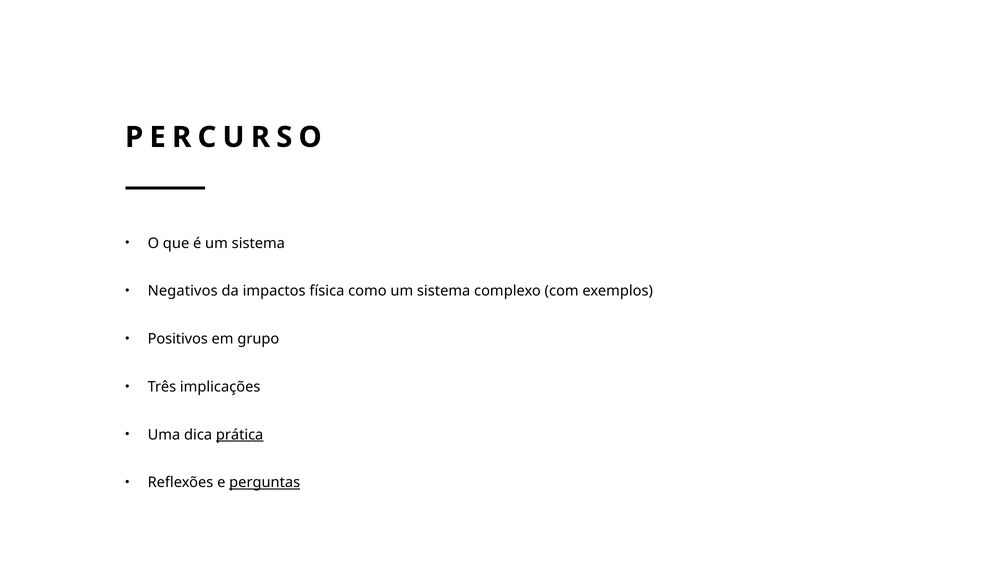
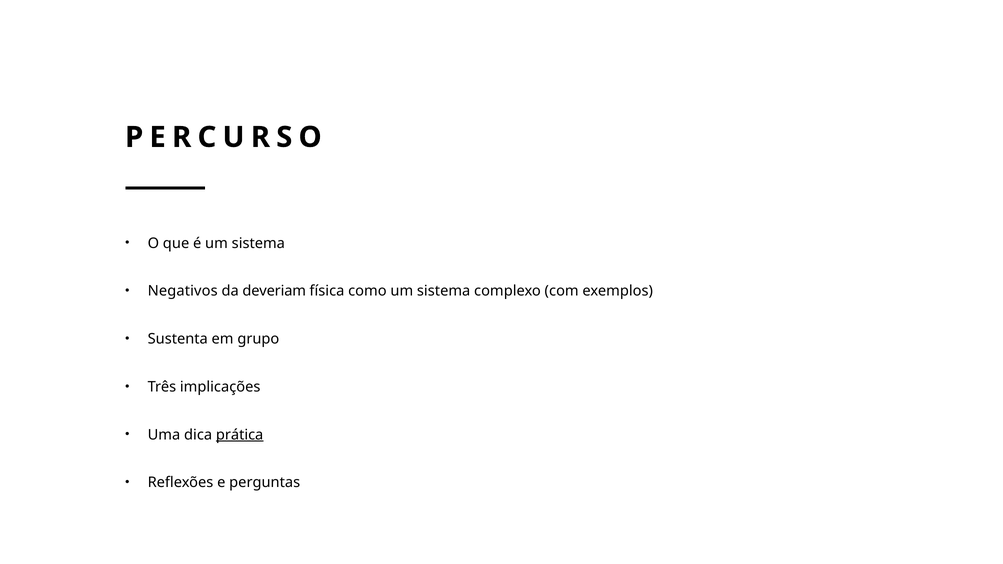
impactos: impactos -> deveriam (274, 291)
Positivos: Positivos -> Sustenta (178, 339)
perguntas underline: present -> none (265, 483)
